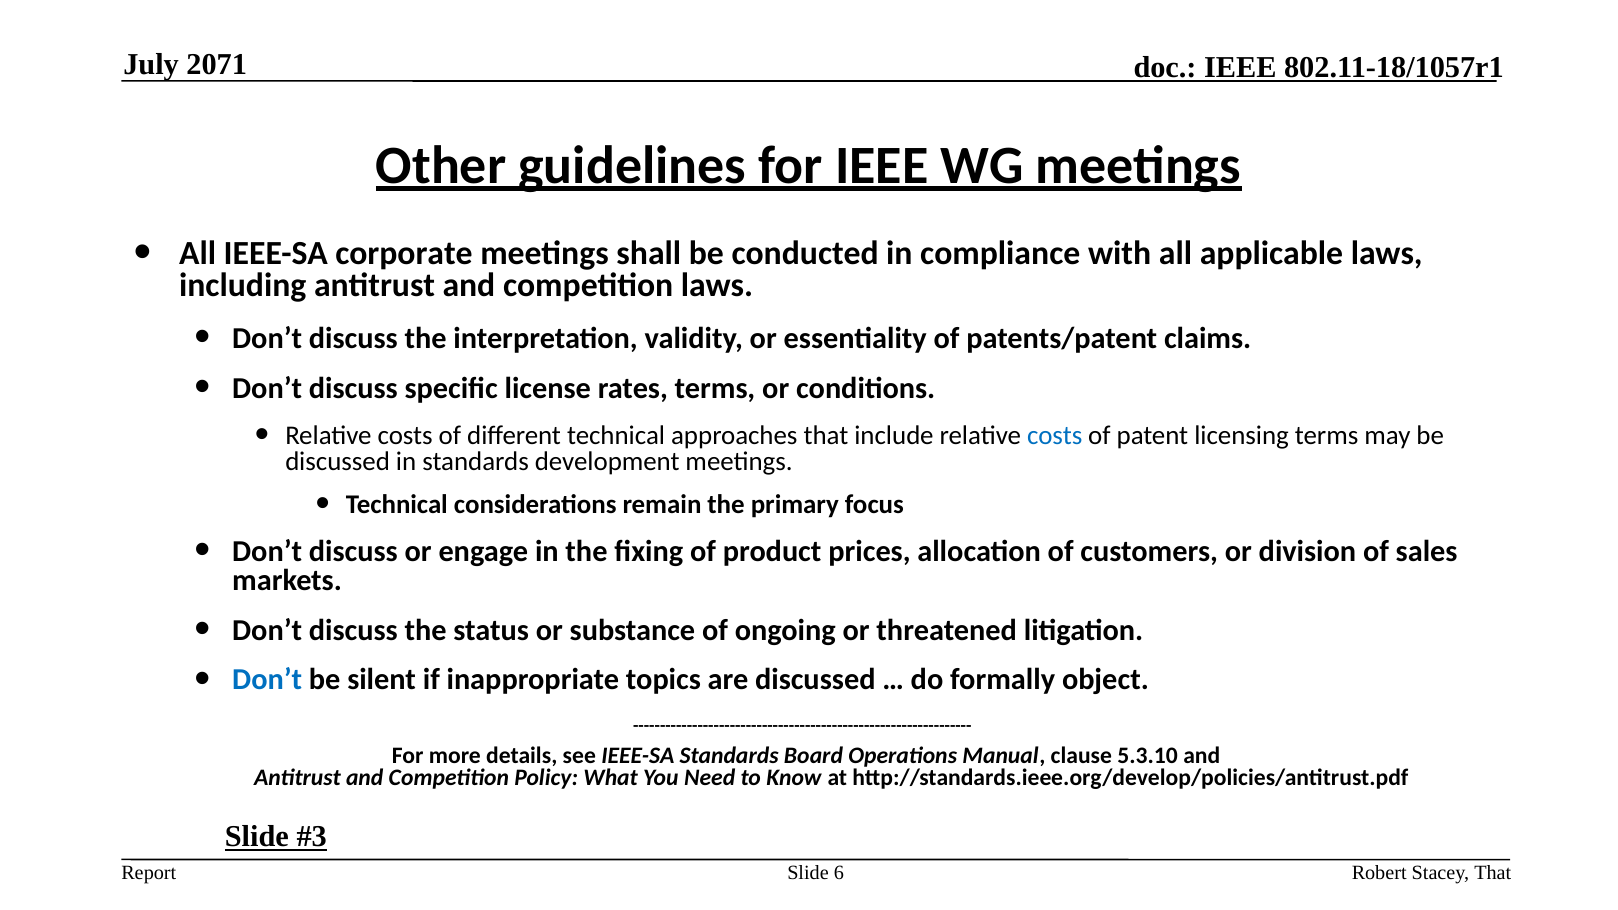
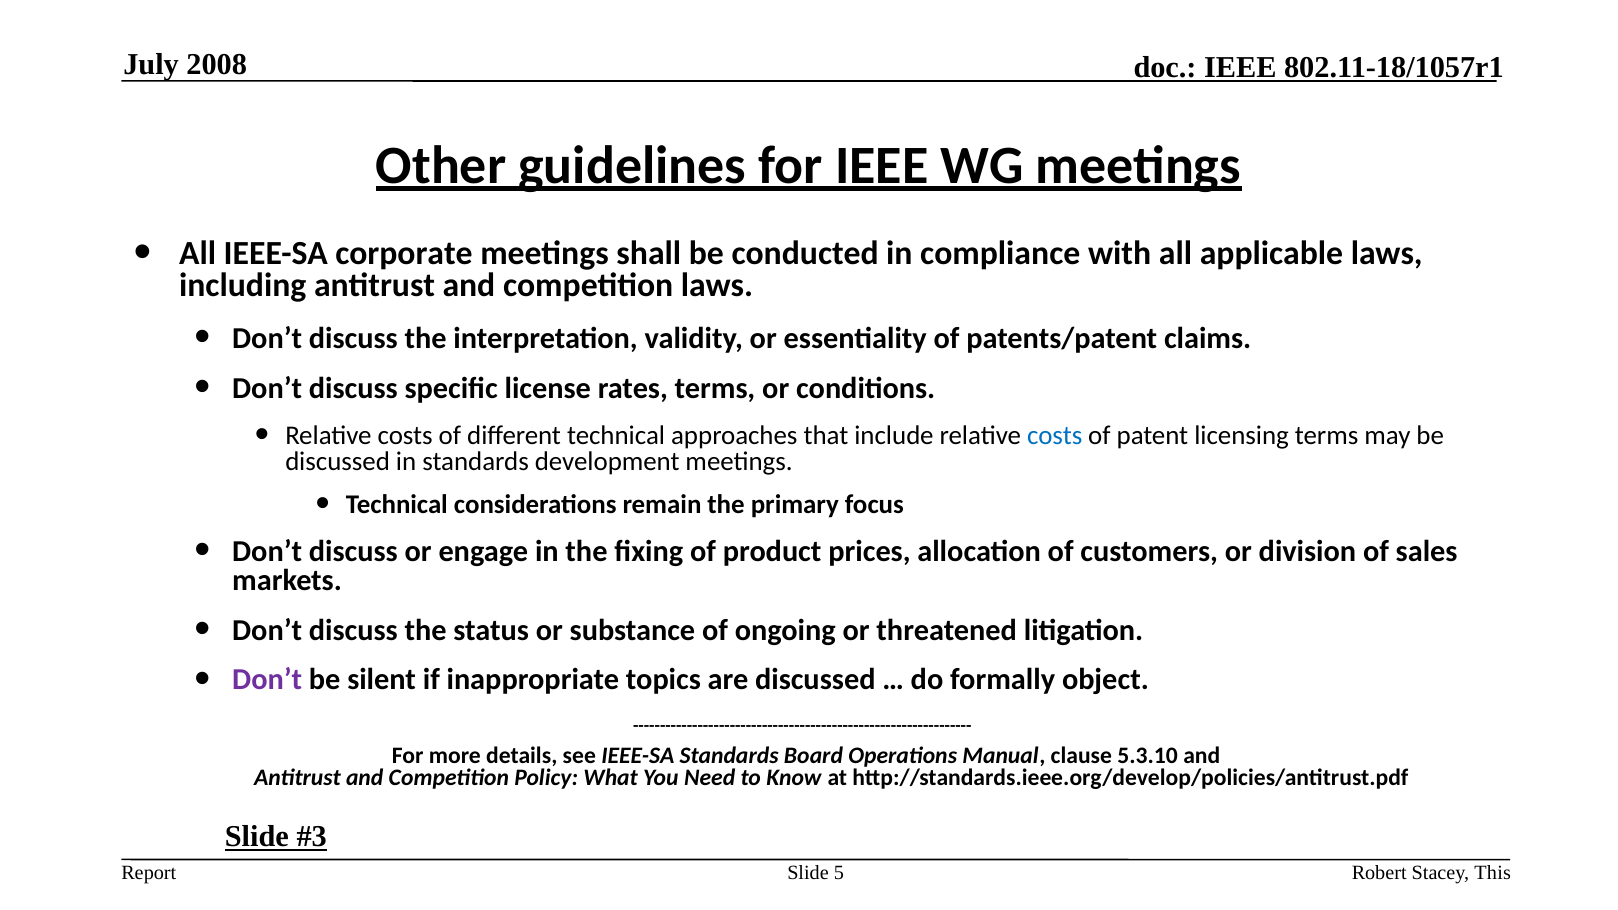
2071: 2071 -> 2008 (217, 64)
Don’t colour: blue -> purple (267, 680)
6: 6 -> 5 (839, 873)
Stacey That: That -> This (1493, 873)
